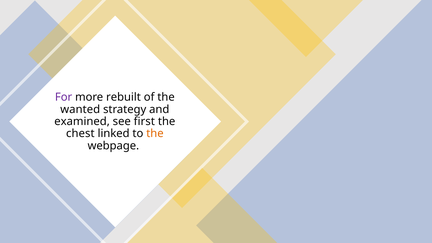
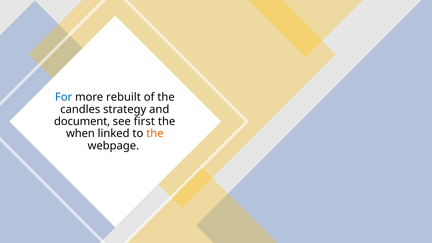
For colour: purple -> blue (64, 97)
wanted: wanted -> candles (80, 109)
examined: examined -> document (82, 121)
chest: chest -> when (80, 134)
